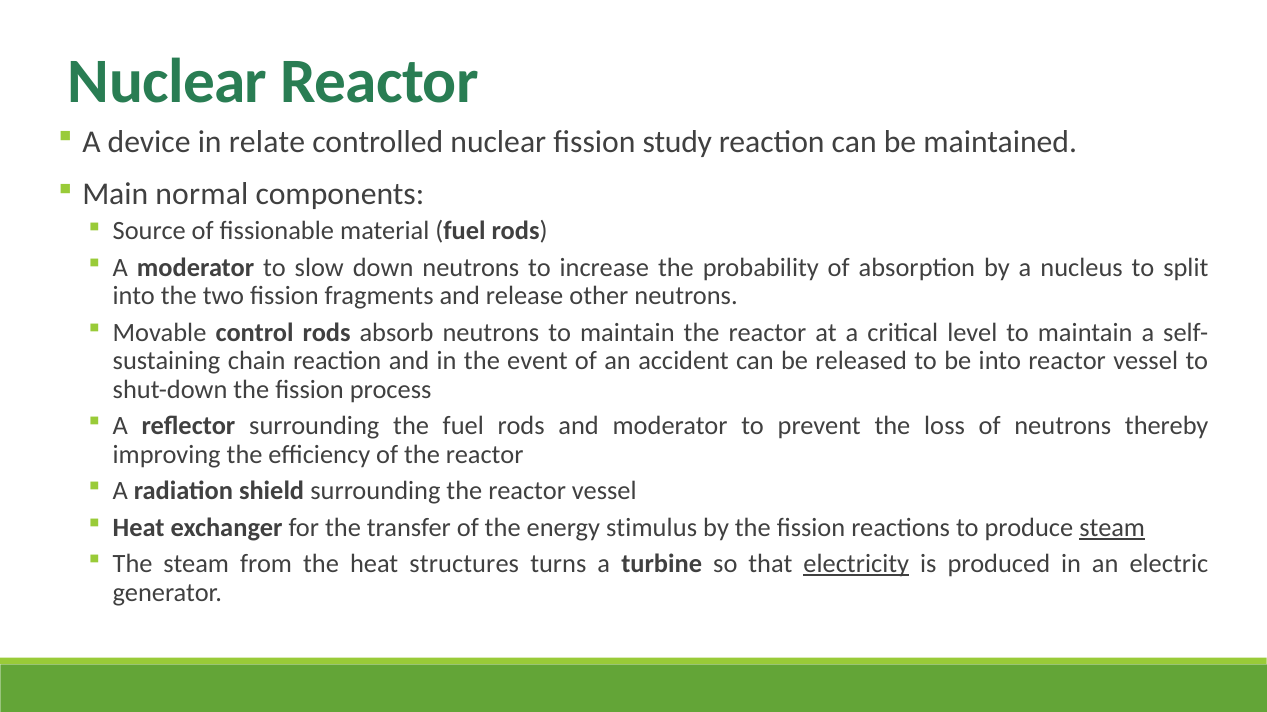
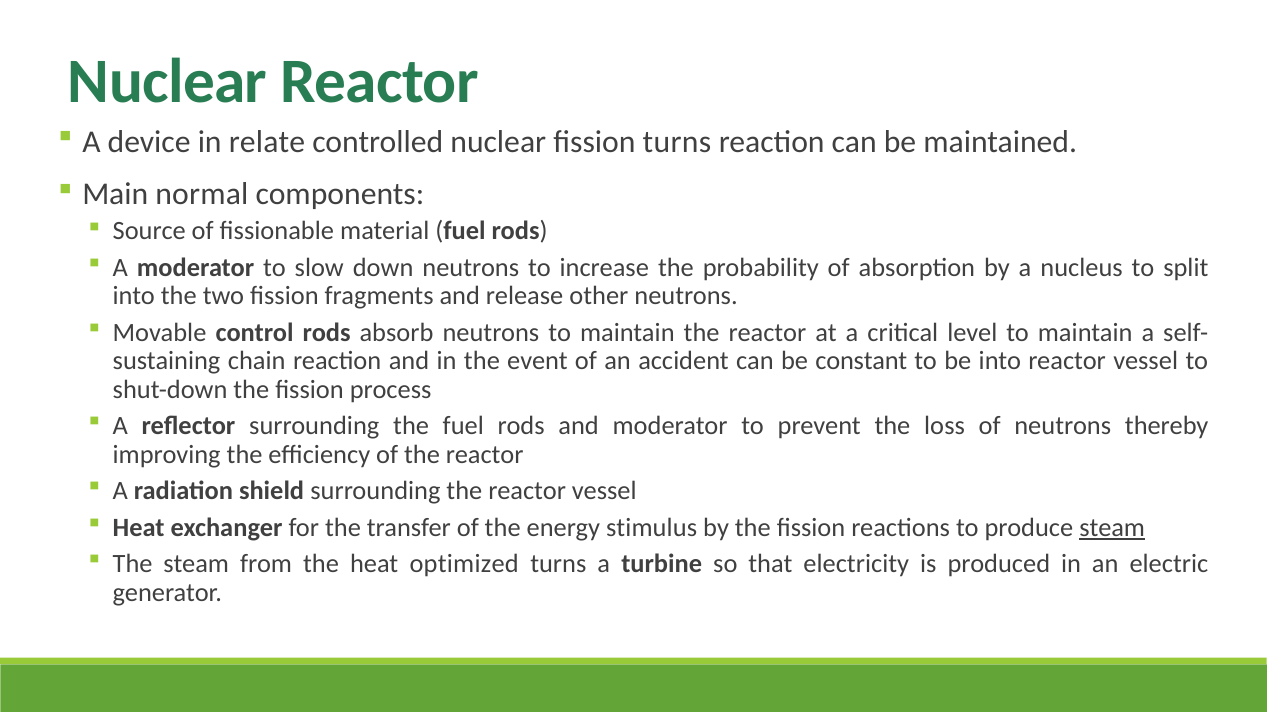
fission study: study -> turns (677, 142)
released: released -> constant (861, 361)
structures: structures -> optimized (464, 564)
electricity underline: present -> none (856, 564)
